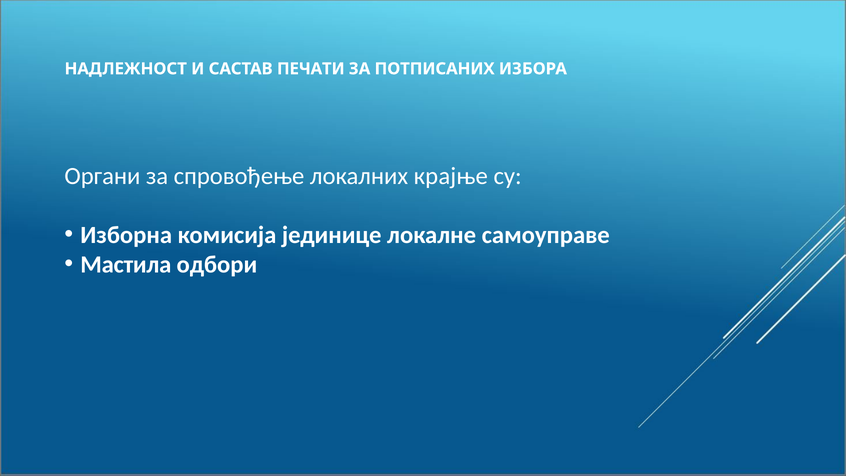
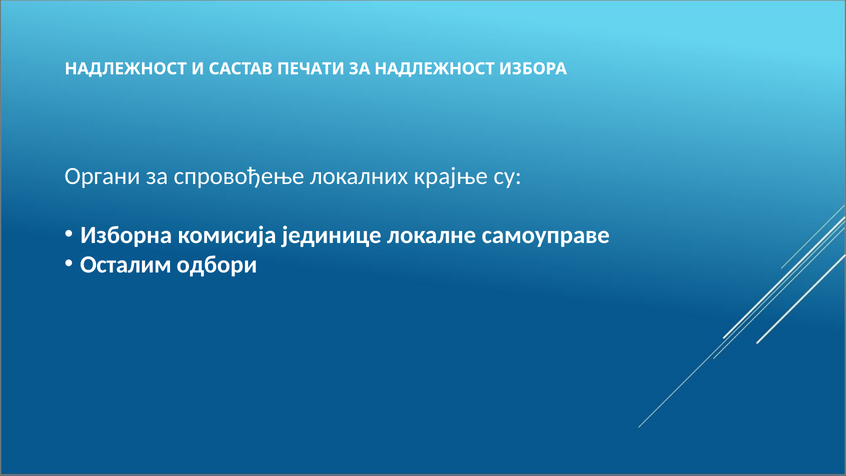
ЗА ПОТПИСАНИХ: ПОТПИСАНИХ -> НАДЛЕЖНОСТ (435, 69)
Мастила: Мастила -> Осталим (126, 265)
